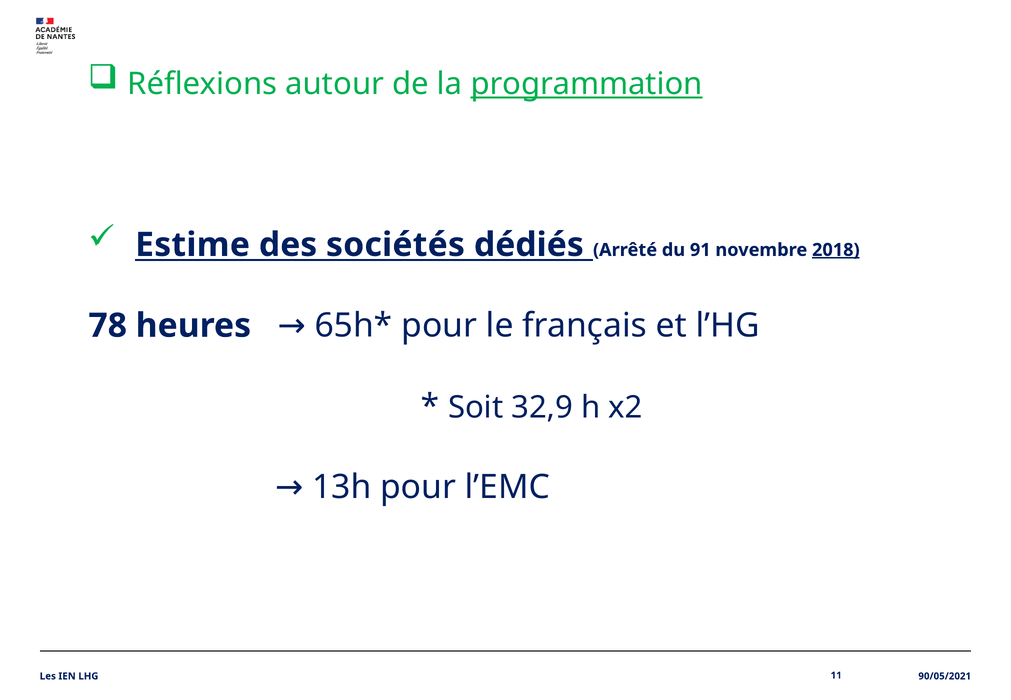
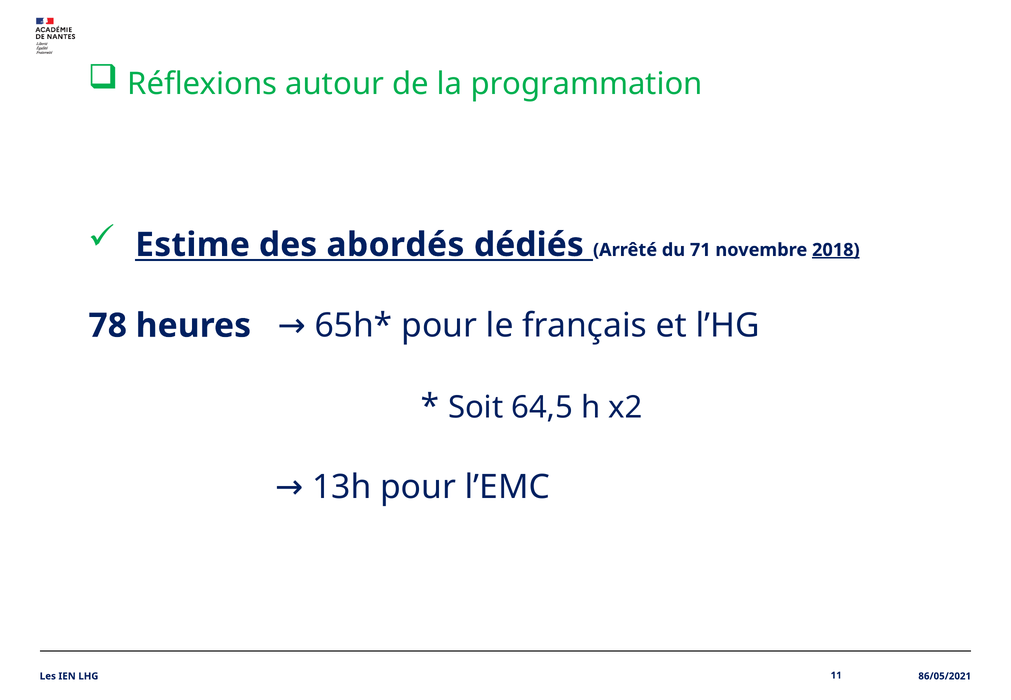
programmation underline: present -> none (586, 84)
sociétés: sociétés -> abordés (395, 245)
91: 91 -> 71 (700, 250)
32,9: 32,9 -> 64,5 (542, 407)
90/05/2021: 90/05/2021 -> 86/05/2021 (945, 676)
